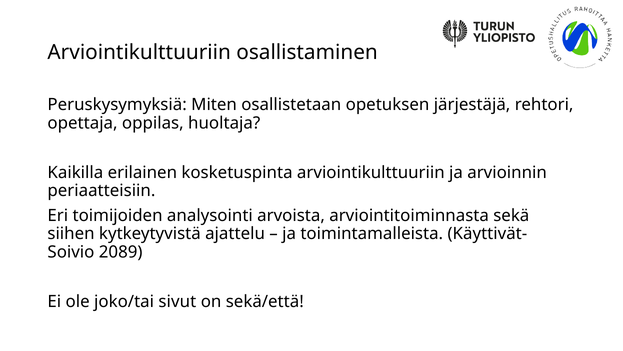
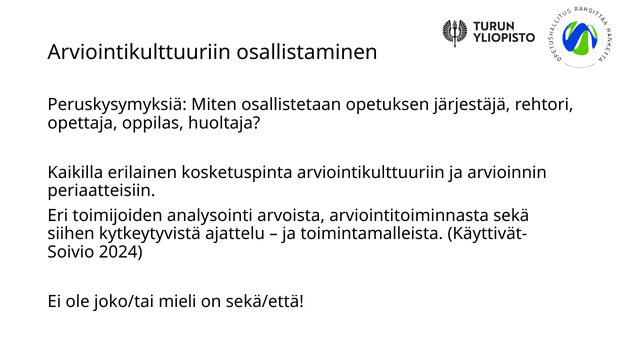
2089: 2089 -> 2024 (121, 252)
sivut: sivut -> mieli (177, 301)
